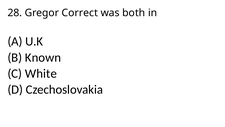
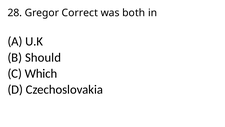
Known: Known -> Should (43, 57)
White: White -> Which (41, 73)
